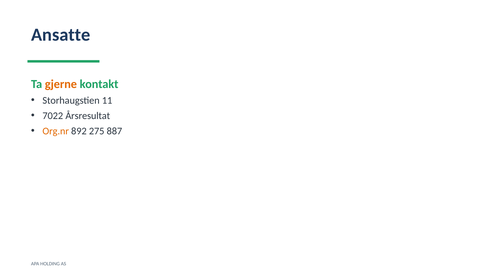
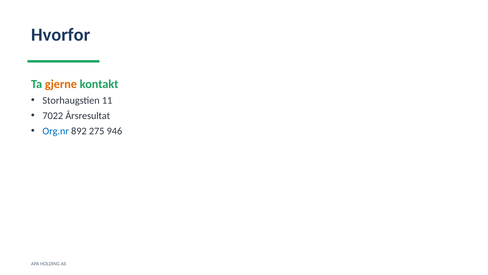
Ansatte: Ansatte -> Hvorfor (61, 35)
Org.nr colour: orange -> blue (56, 131)
887: 887 -> 946 (114, 131)
